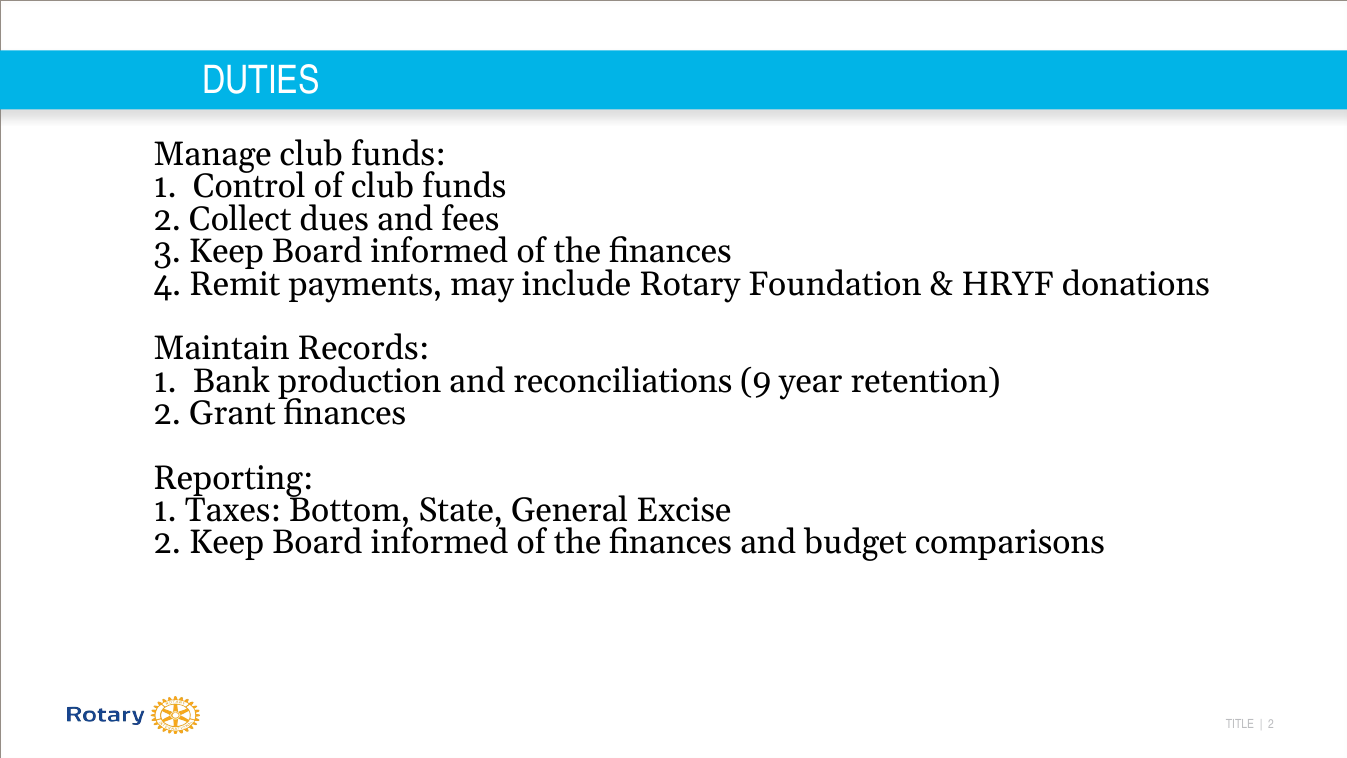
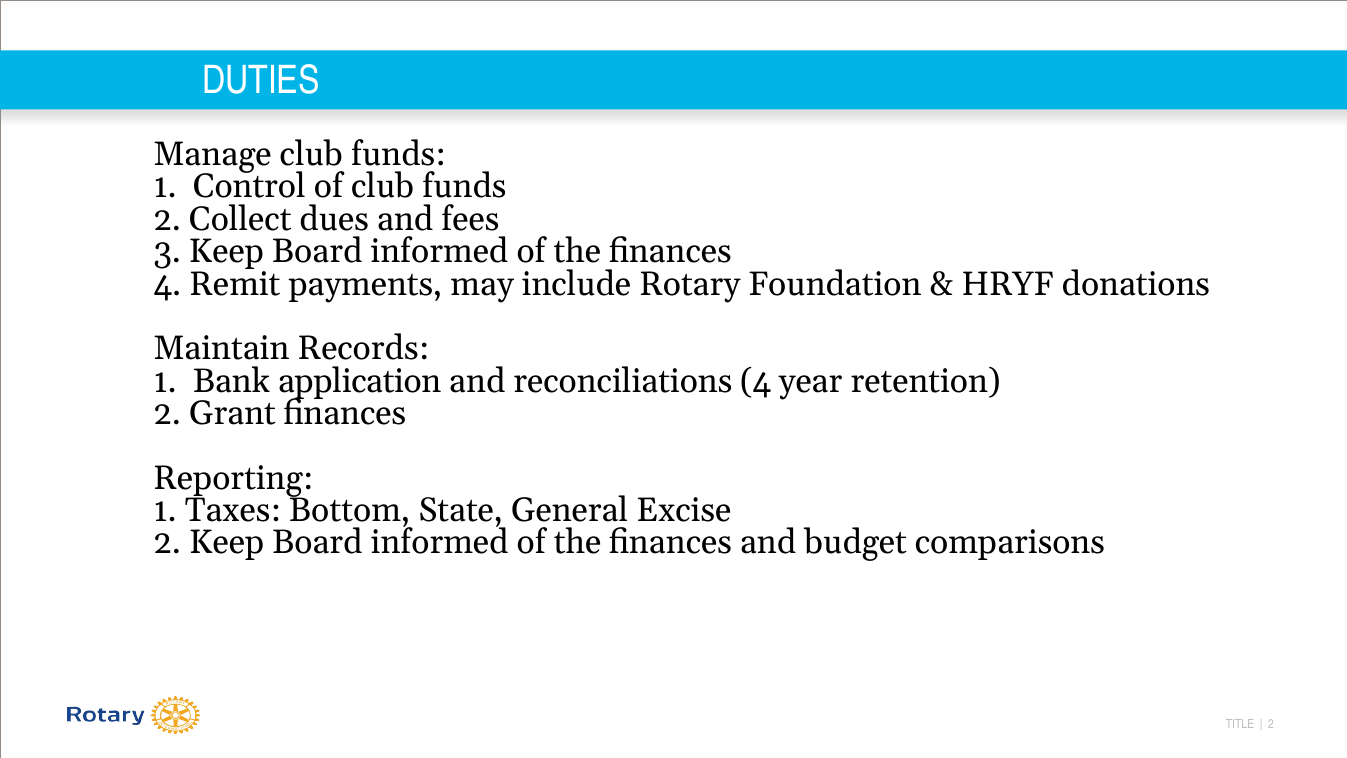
production: production -> application (360, 381)
reconciliations 9: 9 -> 4 (756, 381)
